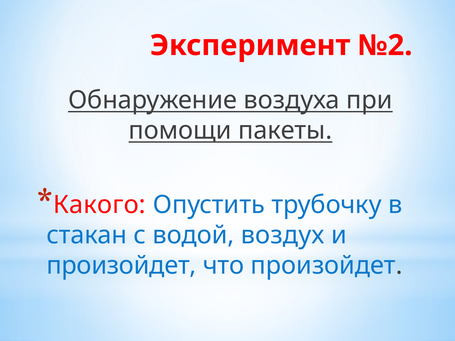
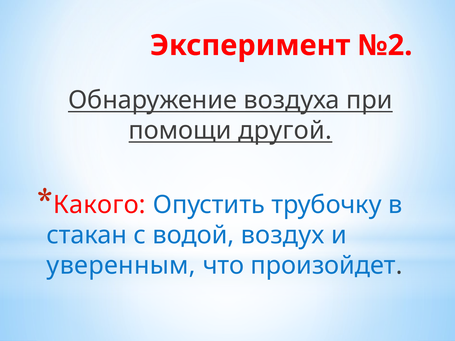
пакеты: пакеты -> другой (285, 131)
произойдет: произойдет -> уверенным (121, 266)
